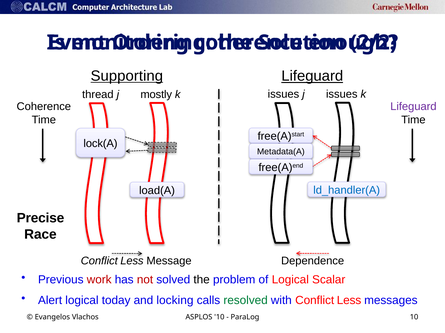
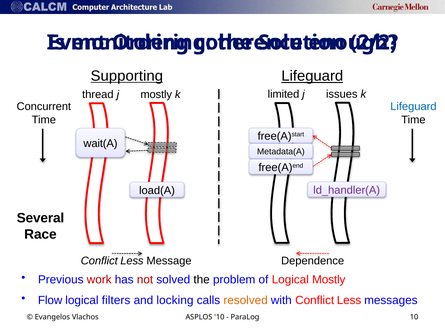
issues: issues -> limited (283, 94)
Coherence: Coherence -> Concurrent (44, 107)
Lifeguard colour: purple -> blue (413, 107)
lock(A: lock(A -> wait(A (100, 144)
ld_handler(A colour: blue -> purple (347, 191)
Precise: Precise -> Several (40, 218)
Logical Scalar: Scalar -> Mostly (329, 280)
Alert: Alert -> Flow (50, 301)
today: today -> filters (116, 301)
resolved colour: green -> orange (246, 301)
